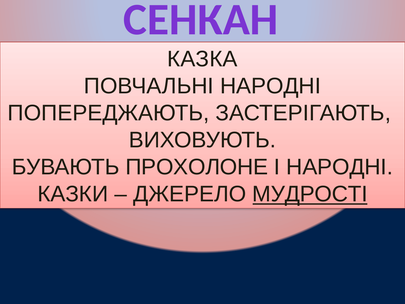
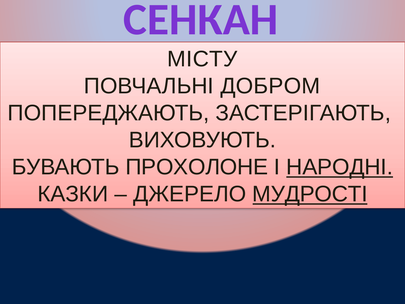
КАЗКА: КАЗКА -> МІСТУ (202, 59)
ПОВЧАЛЬНІ НАРОДНІ: НАРОДНІ -> ДОБРОМ (270, 86)
НАРОДНІ underline: none -> present (340, 167)
